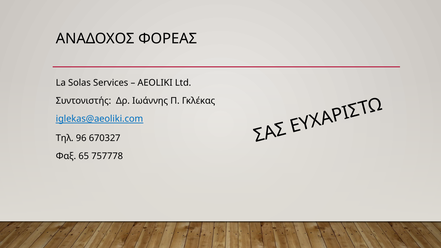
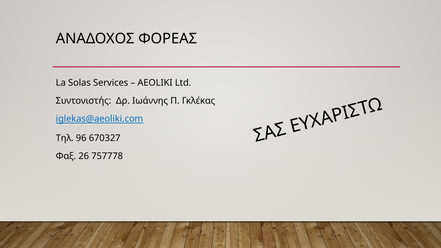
65: 65 -> 26 (84, 156)
